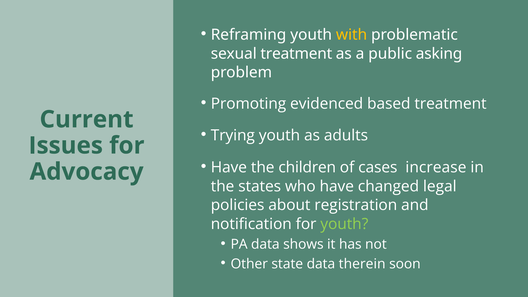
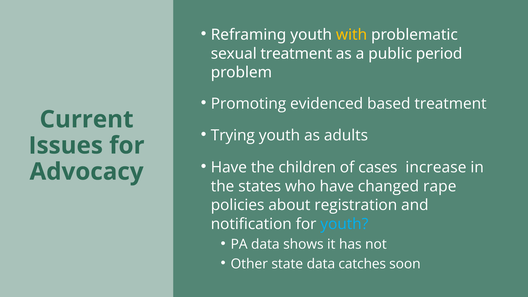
asking: asking -> period (439, 54)
legal: legal -> rape (440, 186)
youth colour: light green -> light blue (344, 224)
therein: therein -> catches (362, 264)
